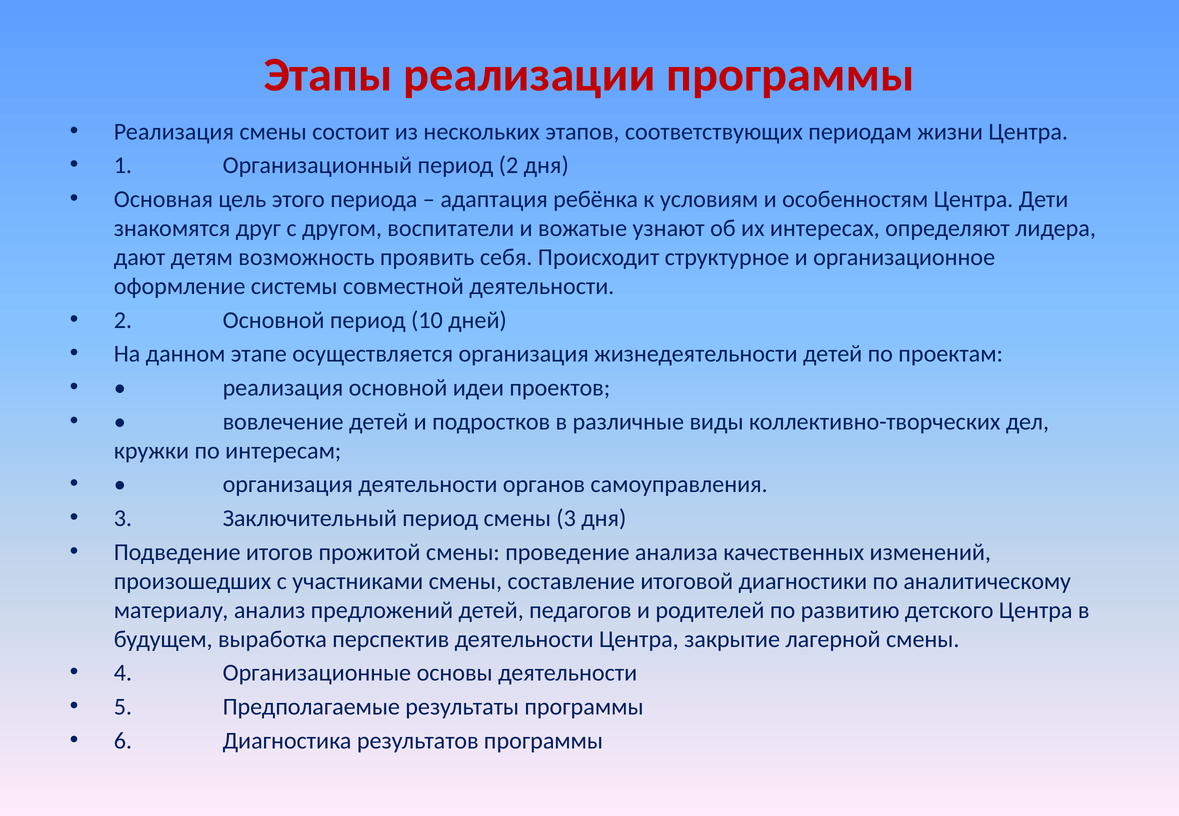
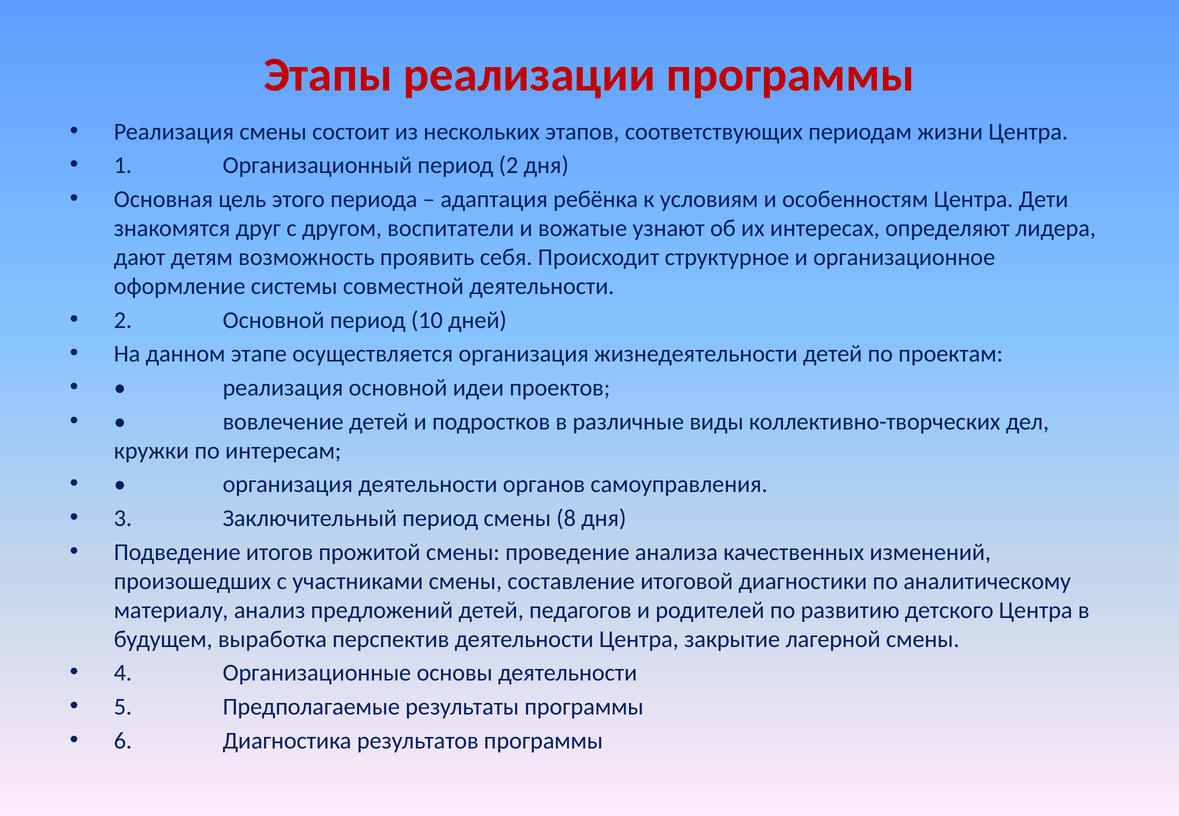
смены 3: 3 -> 8 (566, 518)
